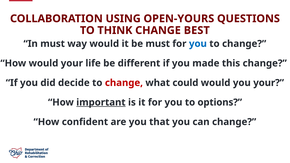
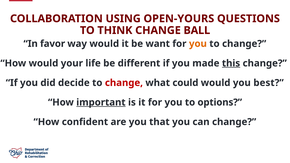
BEST: BEST -> BALL (197, 30)
In must: must -> favor (53, 44)
be must: must -> want (158, 44)
you colour: blue -> orange (198, 44)
this underline: none -> present (231, 63)
you your: your -> best (269, 83)
